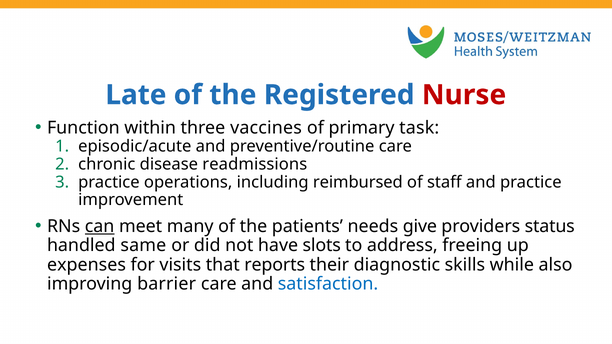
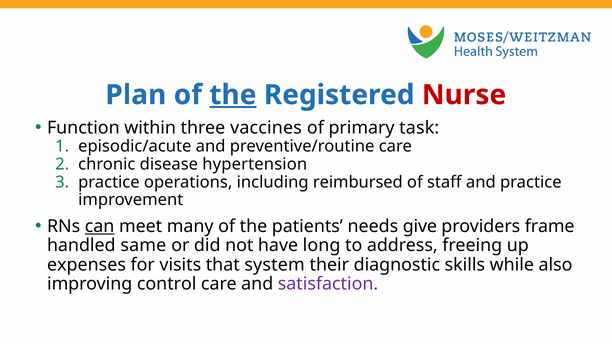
Late: Late -> Plan (136, 95)
the underline: none -> present (233, 95)
readmissions: readmissions -> hypertension (255, 164)
status: status -> frame (550, 226)
slots: slots -> long (322, 246)
reports: reports -> system (275, 265)
barrier: barrier -> control (167, 284)
satisfaction colour: blue -> purple (328, 284)
